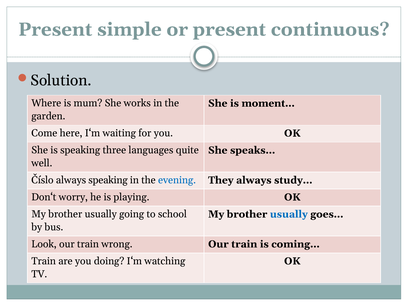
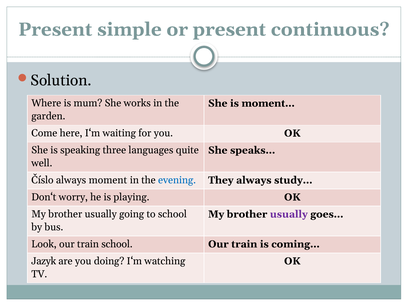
always speaking: speaking -> moment (108, 180)
usually colour: blue -> purple (289, 214)
train wrong: wrong -> school (117, 244)
Train: Train -> Jazyk (44, 261)
